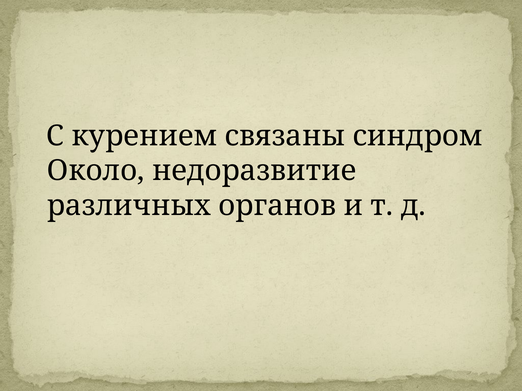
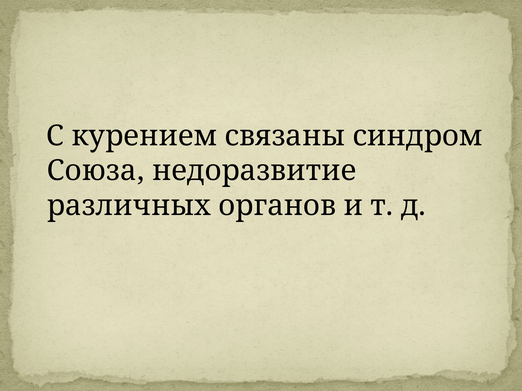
Около: Около -> Союза (96, 171)
